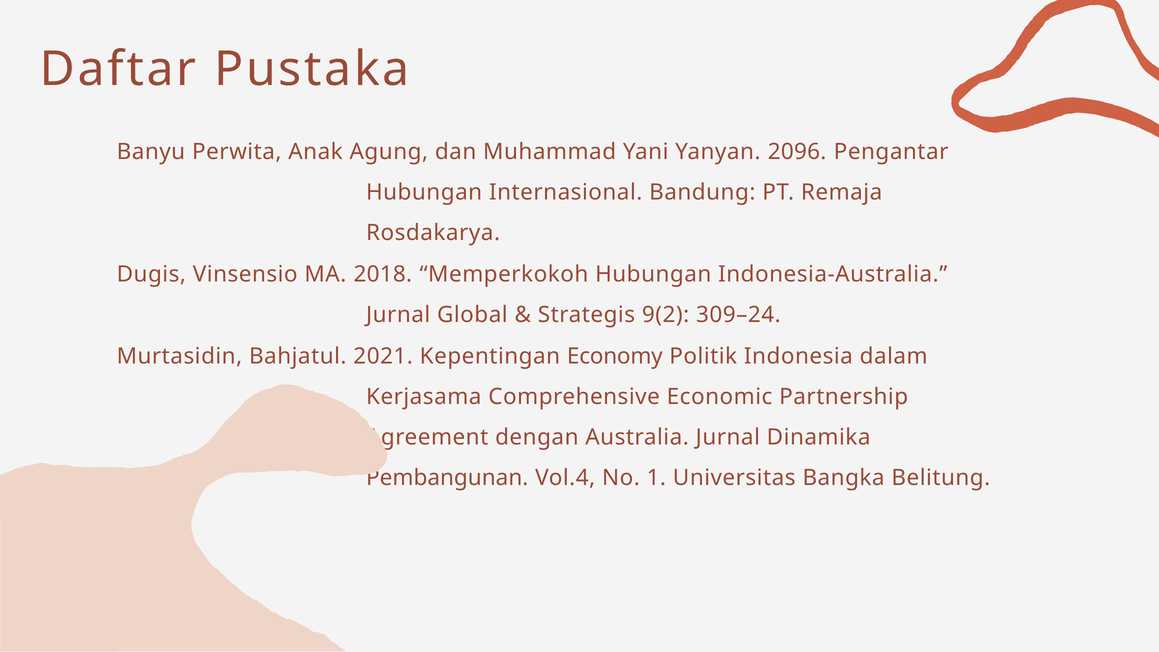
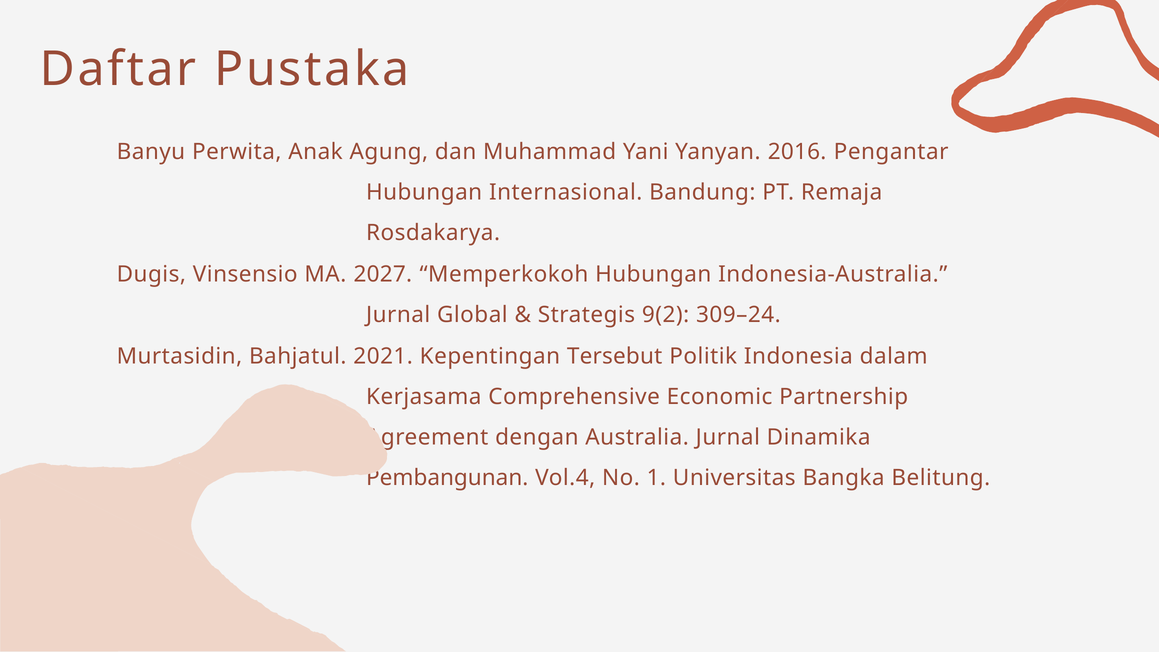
2096: 2096 -> 2016 (797, 152)
2018: 2018 -> 2027 (383, 274)
Economy: Economy -> Tersebut (615, 356)
